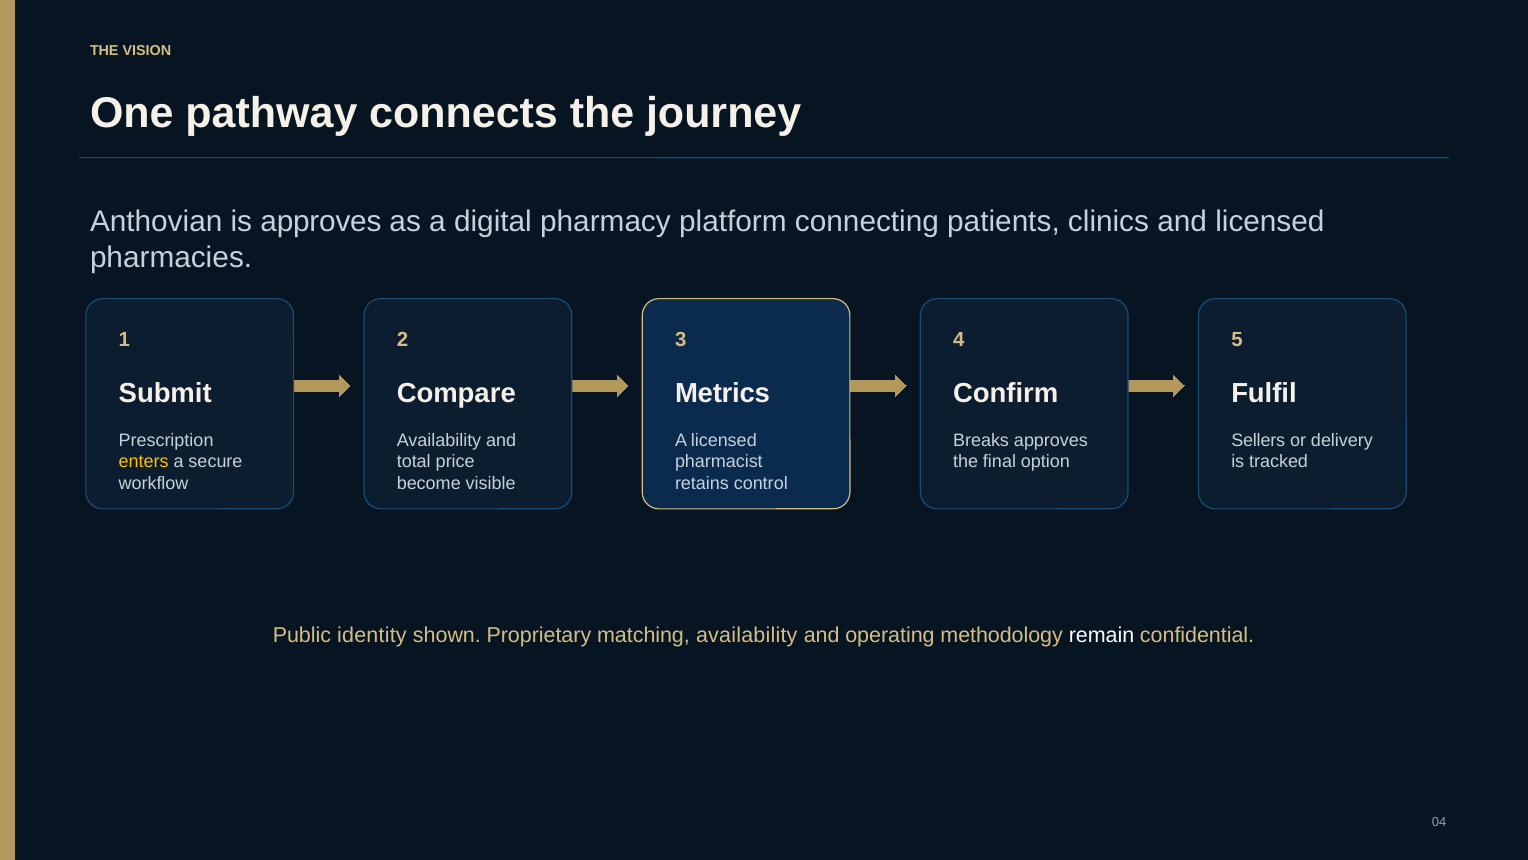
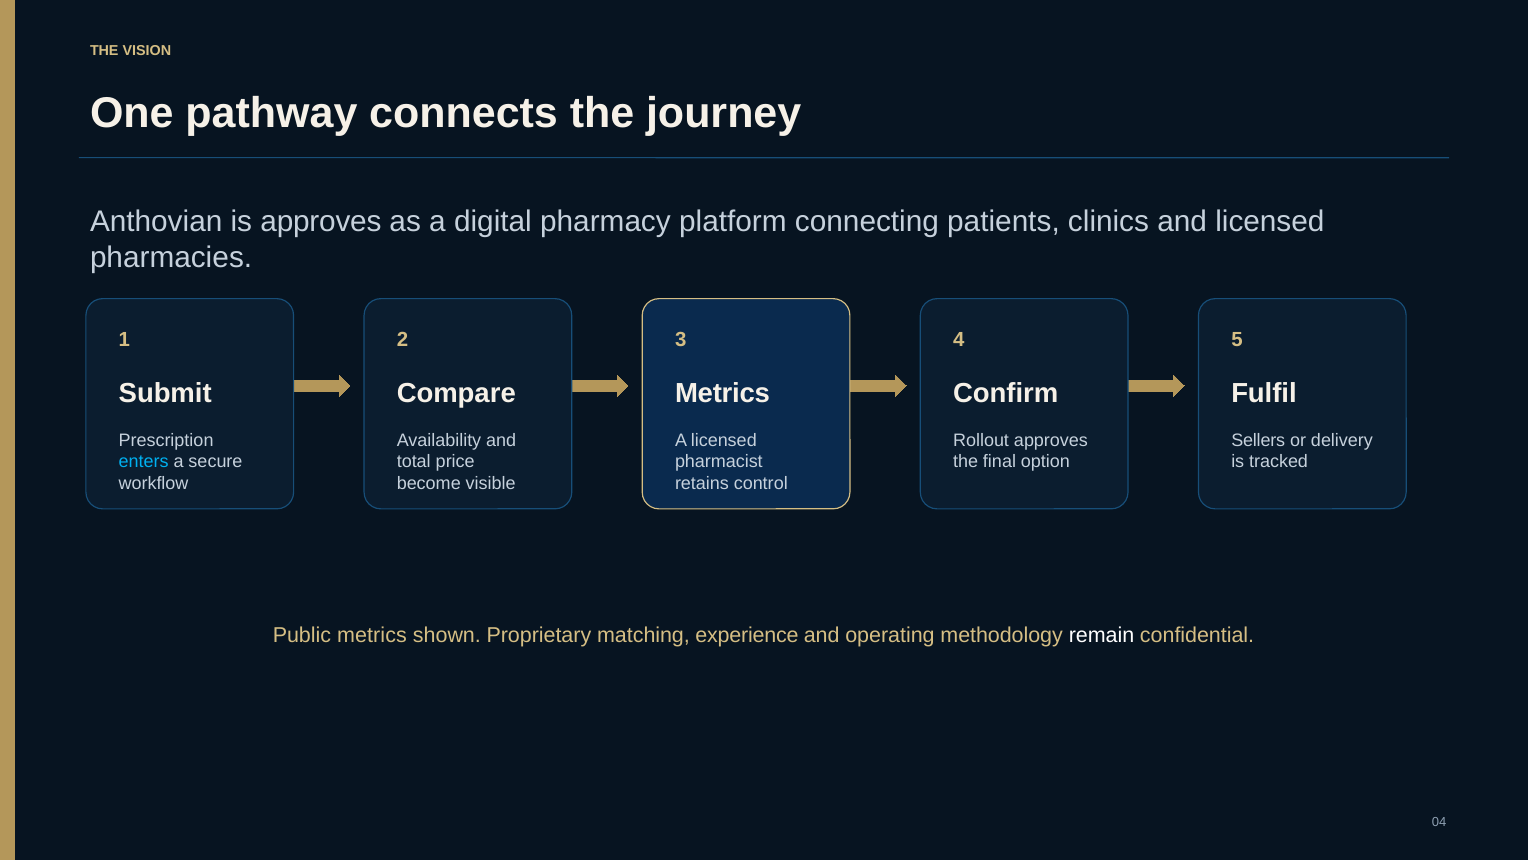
Breaks: Breaks -> Rollout (981, 440)
enters colour: yellow -> light blue (144, 462)
Public identity: identity -> metrics (372, 635)
matching availability: availability -> experience (747, 635)
